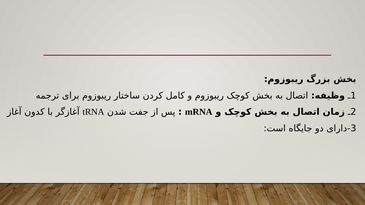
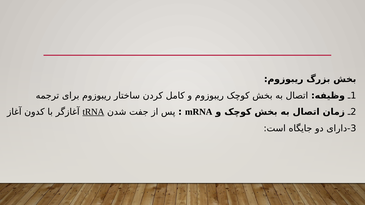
tRNA underline: none -> present (93, 112)
